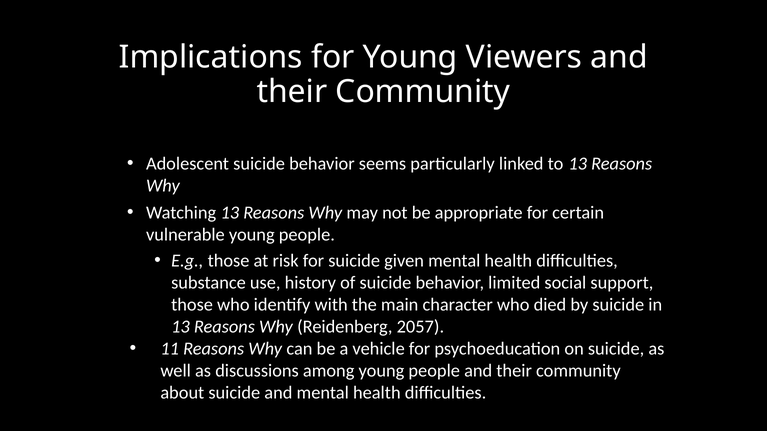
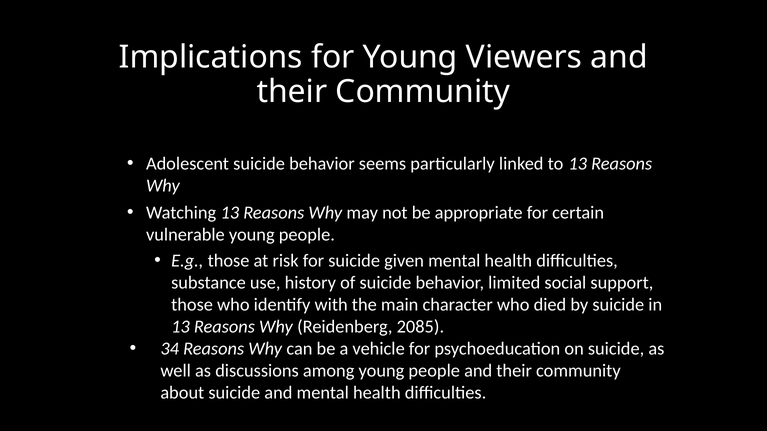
2057: 2057 -> 2085 (420, 327)
11: 11 -> 34 (170, 349)
